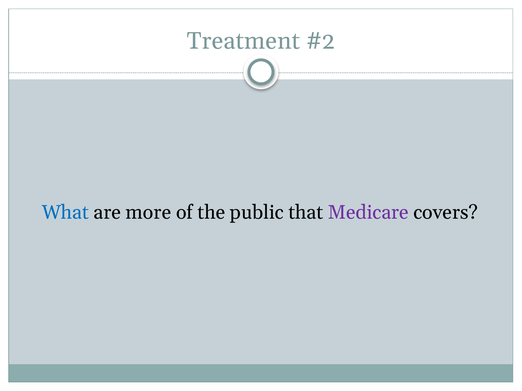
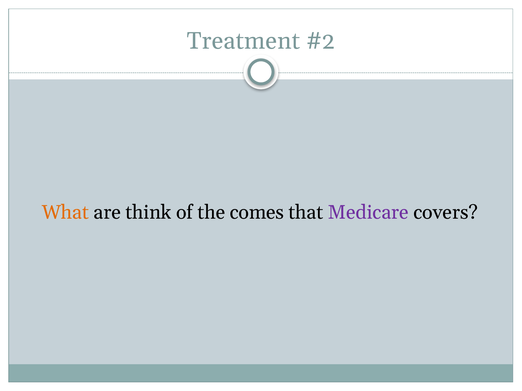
What colour: blue -> orange (65, 213)
more: more -> think (148, 213)
public: public -> comes (257, 213)
